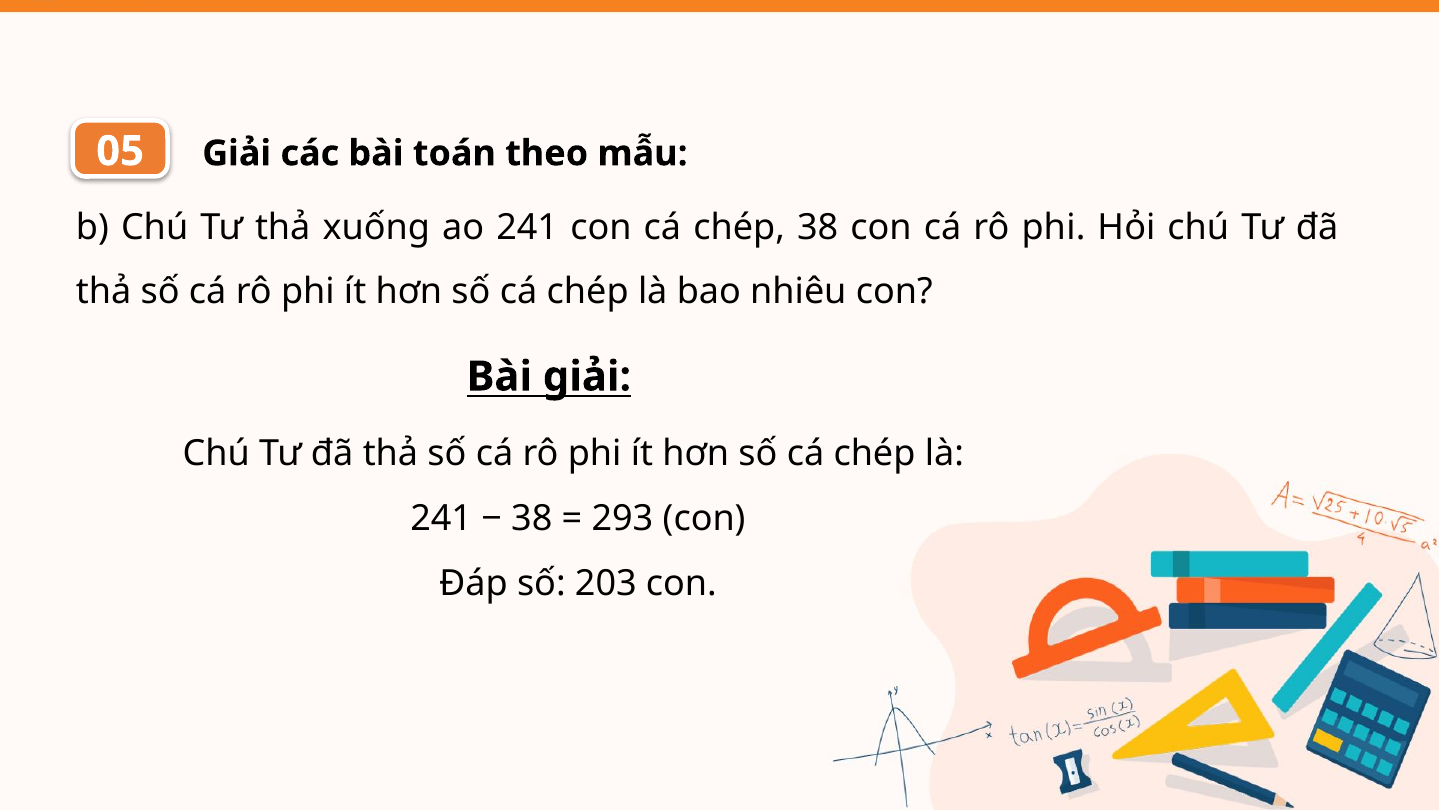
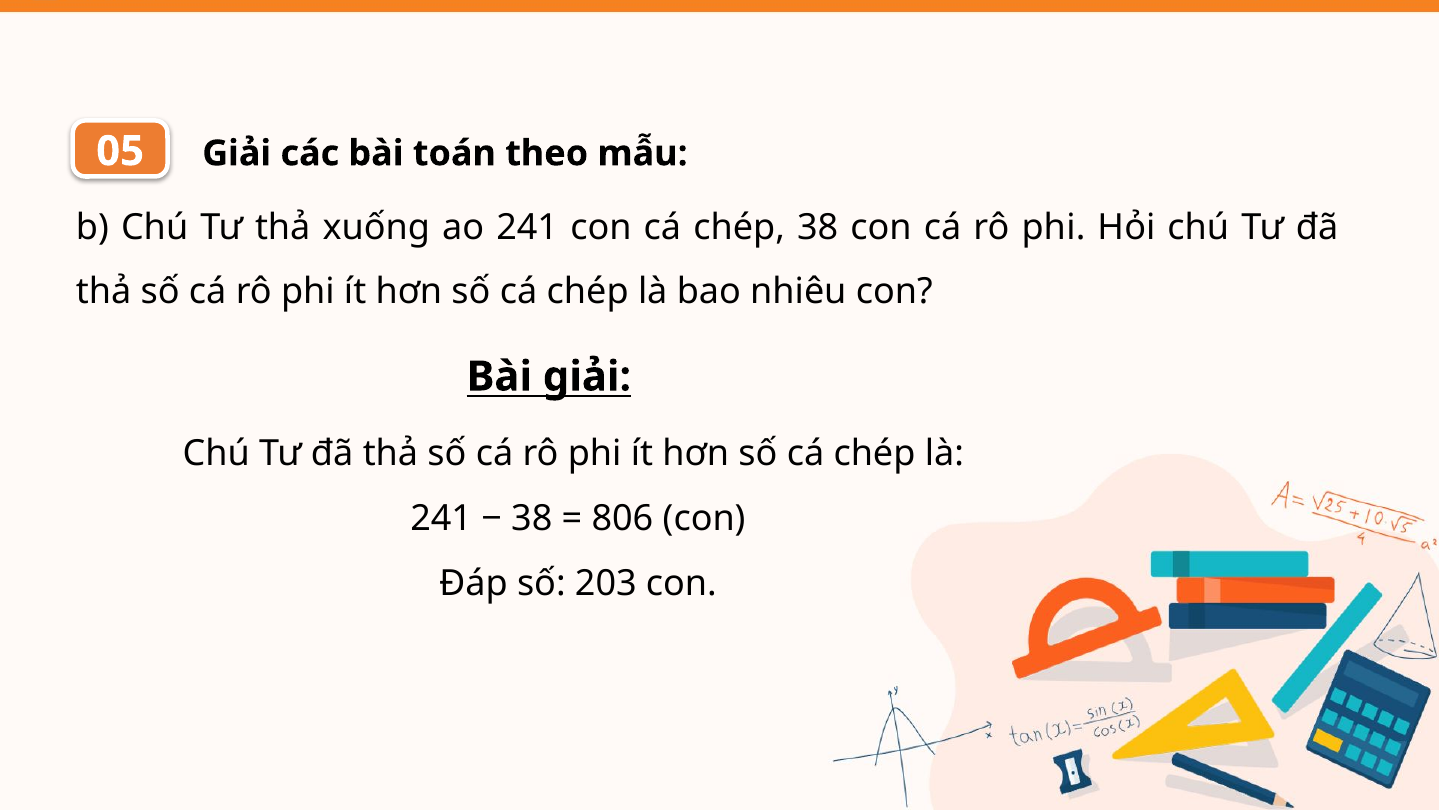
293: 293 -> 806 (622, 518)
